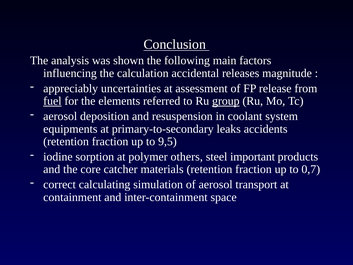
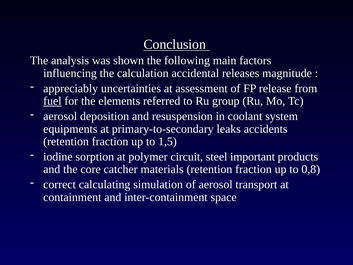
group underline: present -> none (226, 101)
9,5: 9,5 -> 1,5 (167, 141)
others: others -> circuit (187, 156)
0,7: 0,7 -> 0,8 (311, 169)
